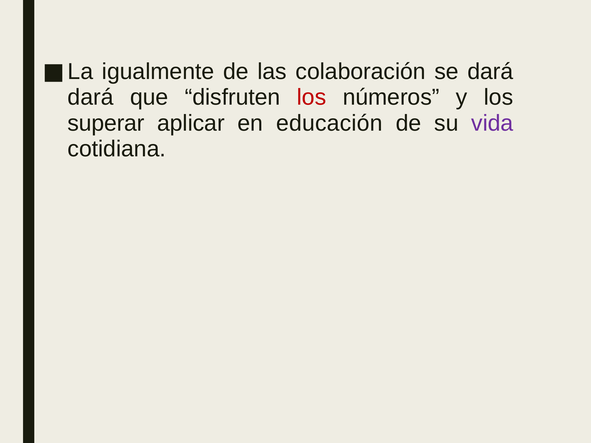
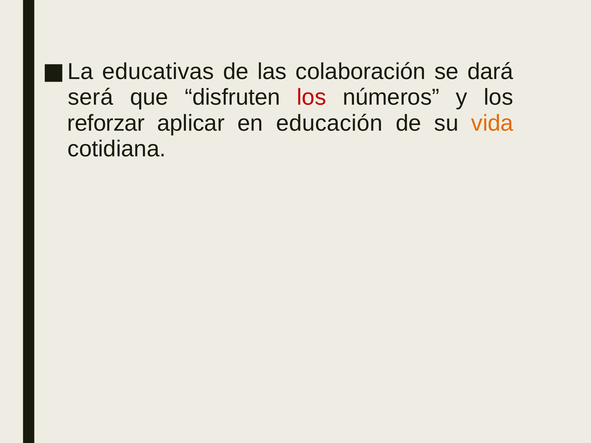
igualmente: igualmente -> educativas (158, 71)
dará: dará -> será (90, 97)
superar: superar -> reforzar (106, 123)
vida colour: purple -> orange (492, 123)
